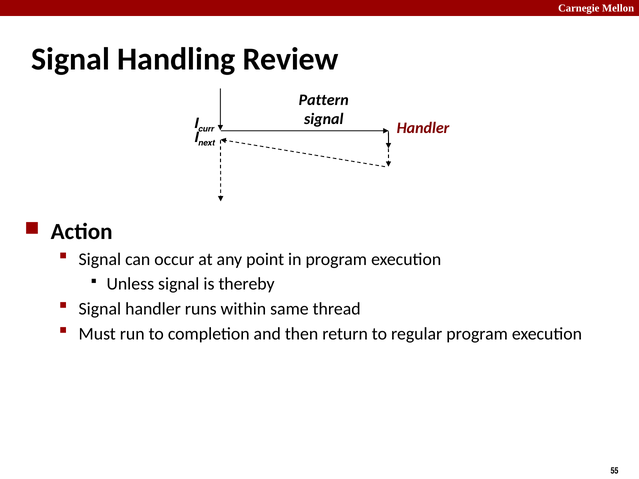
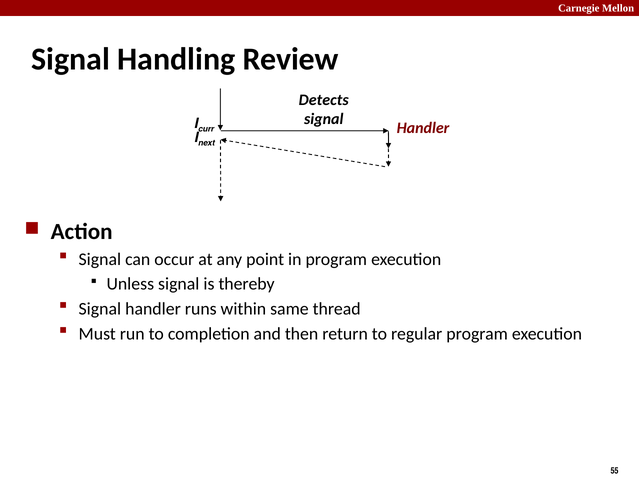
Pattern: Pattern -> Detects (324, 100)
